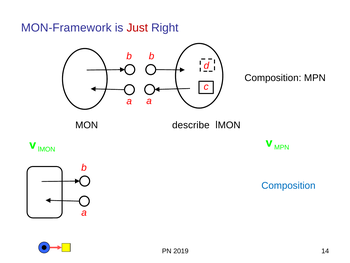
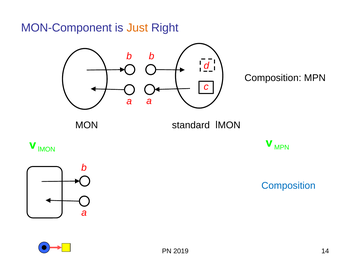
MON-Framework: MON-Framework -> MON-Component (66, 28)
Just colour: red -> orange (137, 28)
describe: describe -> standard (191, 125)
